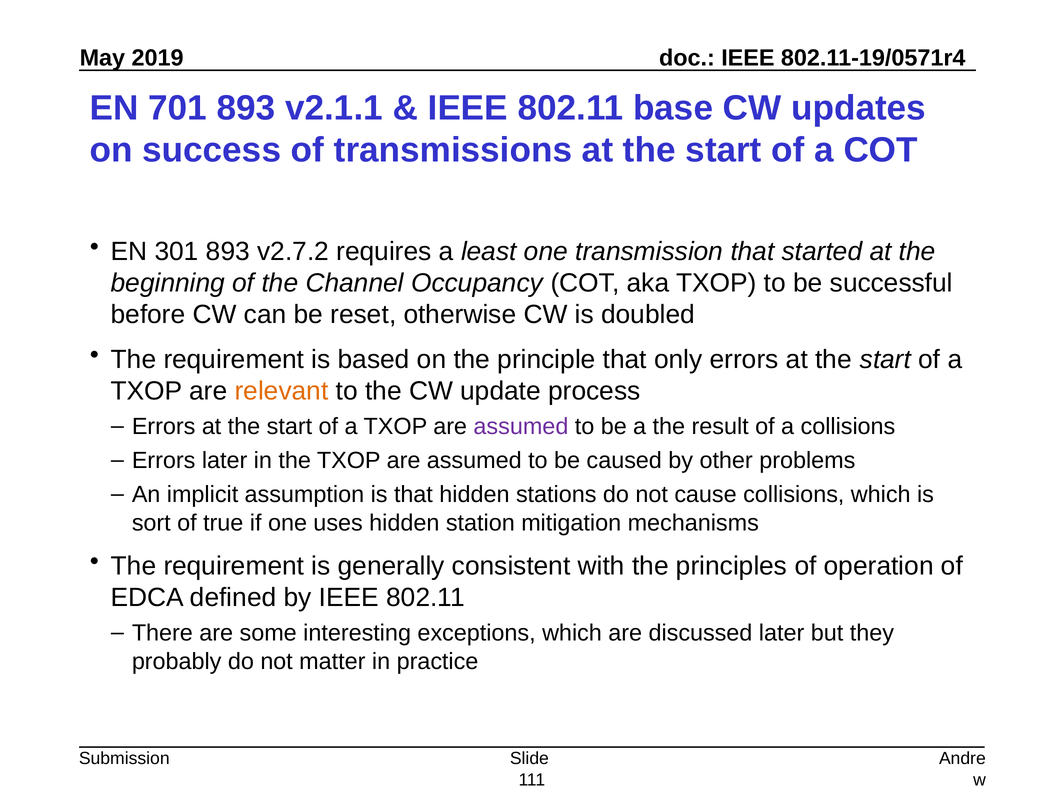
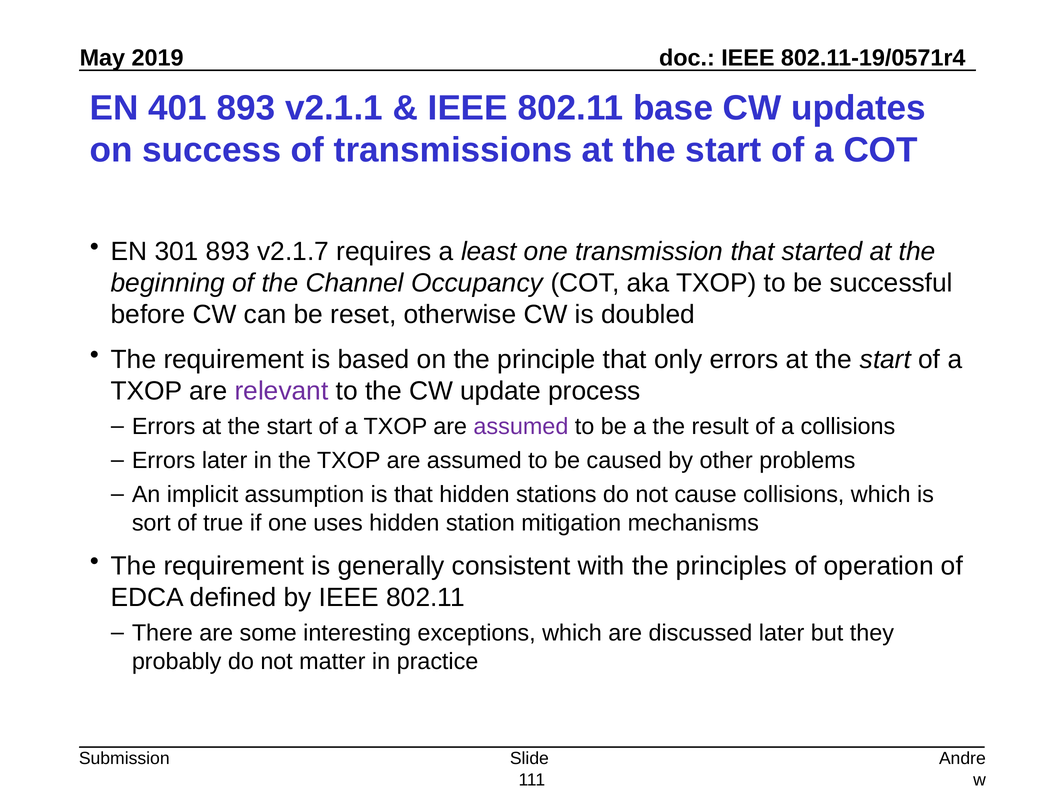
701: 701 -> 401 (178, 108)
v2.7.2: v2.7.2 -> v2.1.7 (293, 252)
relevant colour: orange -> purple (282, 391)
